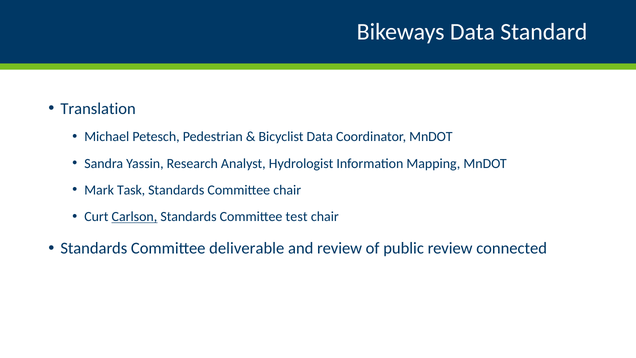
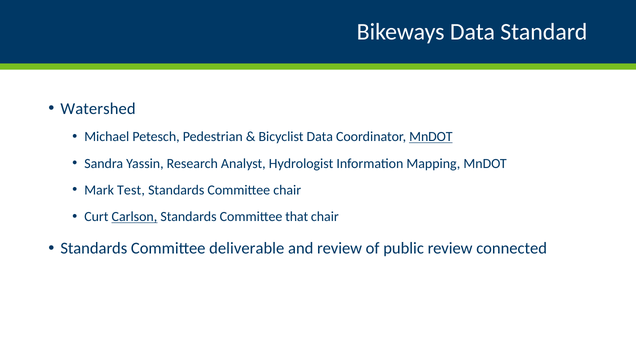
Translation: Translation -> Watershed (98, 109)
MnDOT underline: none -> present (431, 137)
Task: Task -> Test (131, 190)
test: test -> that (297, 217)
